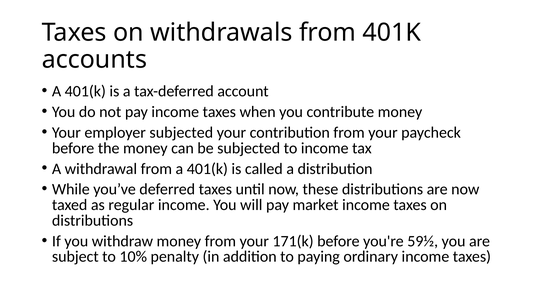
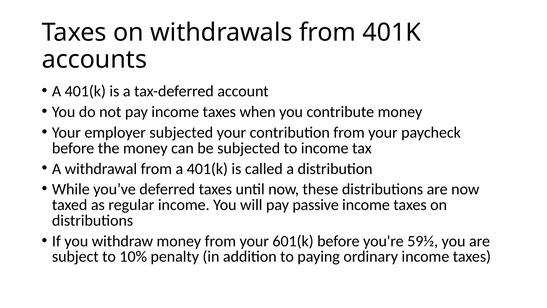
market: market -> passive (316, 205)
171(k: 171(k -> 601(k (293, 241)
